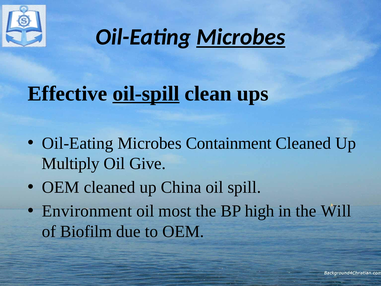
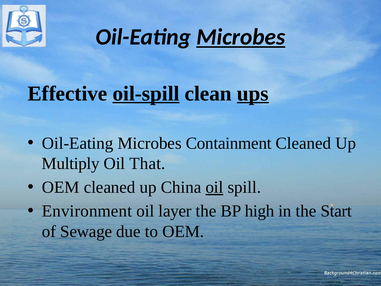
ups underline: none -> present (253, 93)
Give: Give -> That (147, 163)
oil underline: none -> present (214, 187)
most: most -> layer (175, 211)
Will: Will -> Start (336, 211)
Biofilm: Biofilm -> Sewage (86, 231)
